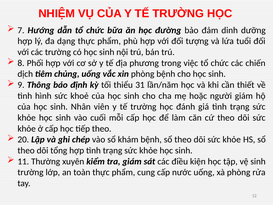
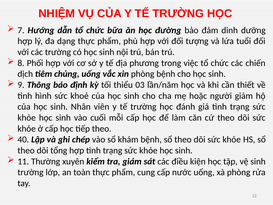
31: 31 -> 03 (140, 85)
20: 20 -> 40 (23, 139)
